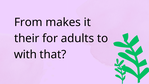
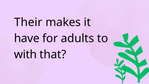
From: From -> Their (28, 22)
their: their -> have (27, 38)
